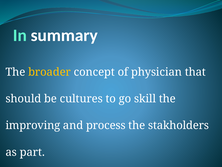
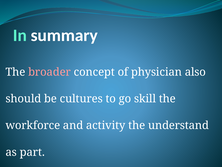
broader colour: yellow -> pink (50, 72)
that: that -> also (195, 72)
improving: improving -> workforce (33, 125)
process: process -> activity (106, 125)
stakholders: stakholders -> understand (178, 125)
